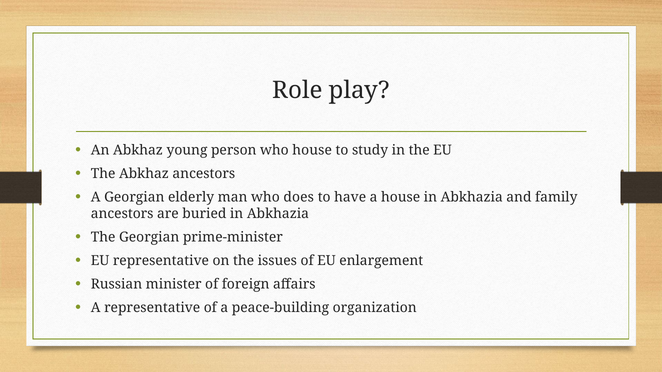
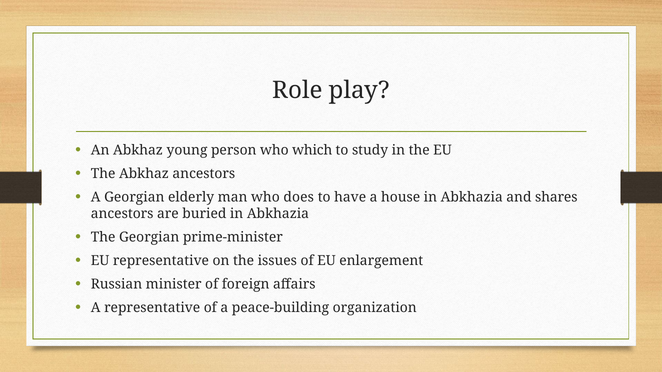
who house: house -> which (312, 151)
family: family -> shares (556, 197)
